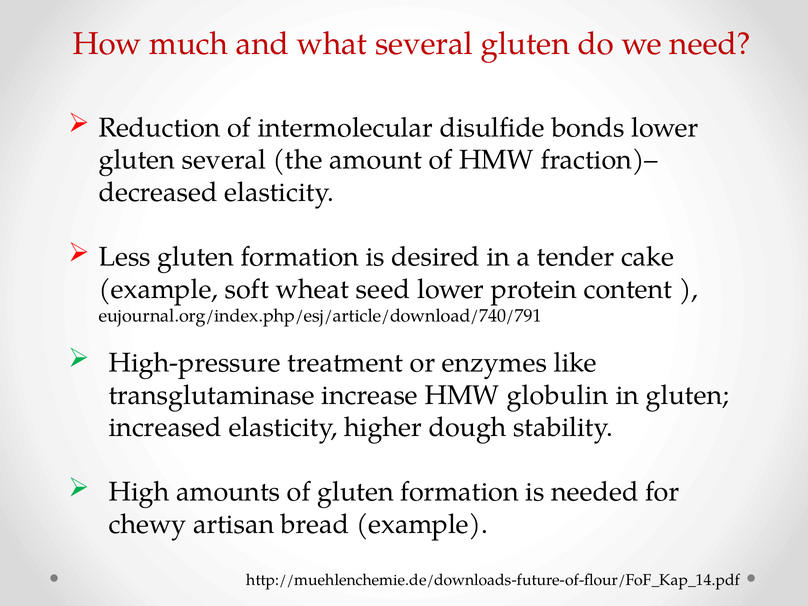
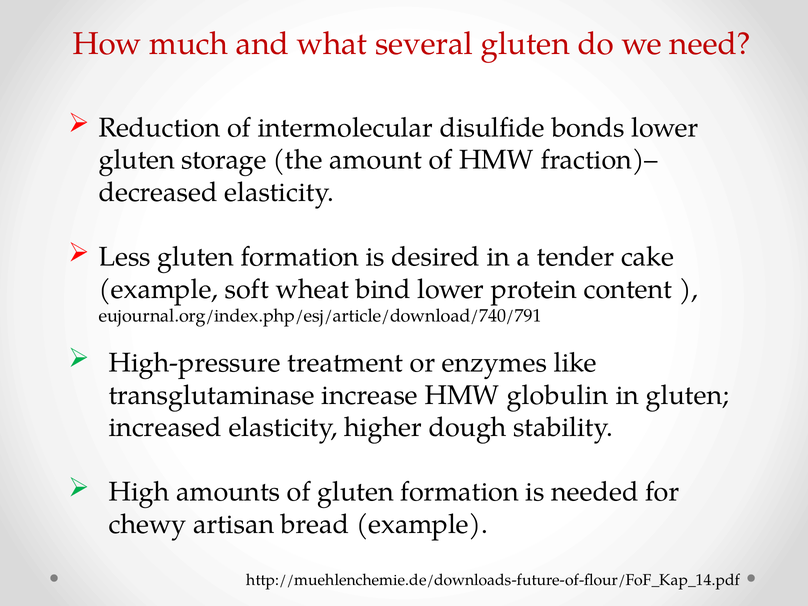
gluten several: several -> storage (224, 160)
seed: seed -> bind (383, 289)
